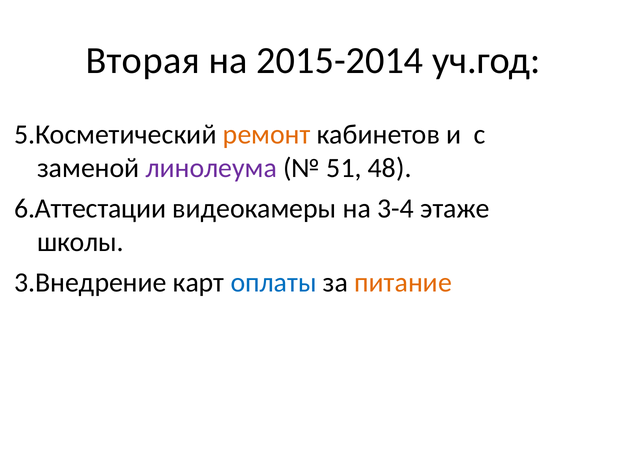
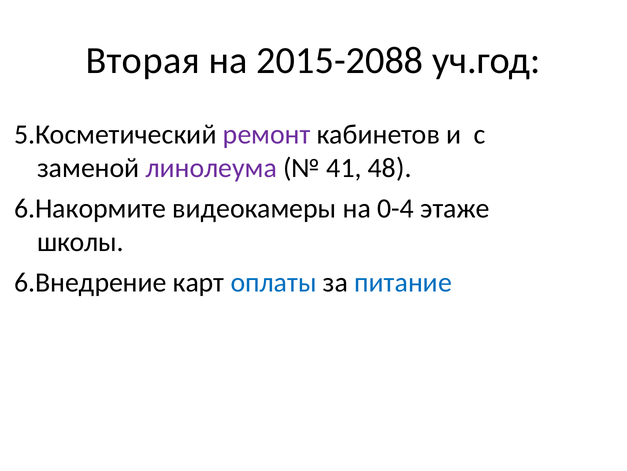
2015-2014: 2015-2014 -> 2015-2088 (340, 61)
ремонт colour: orange -> purple (267, 134)
51: 51 -> 41 (344, 168)
6.Аттестации: 6.Аттестации -> 6.Накормите (90, 208)
3-4: 3-4 -> 0-4 (396, 208)
3.Внедрение: 3.Внедрение -> 6.Внедрение (90, 282)
питание colour: orange -> blue (403, 282)
